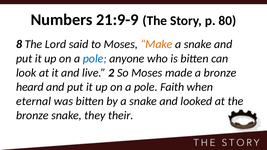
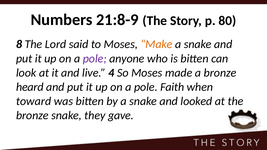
21:9-9: 21:9-9 -> 21:8-9 (117, 20)
pole colour: blue -> purple (95, 59)
2: 2 -> 4 (111, 73)
eternal: eternal -> toward (34, 101)
their: their -> gave (121, 116)
